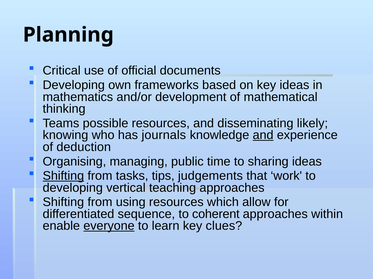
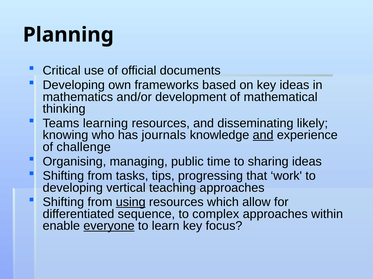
possible: possible -> learning (105, 124)
deduction: deduction -> challenge (84, 147)
Shifting underline: present -> none (63, 176)
judgements: judgements -> progressing (210, 176)
using underline: none -> present (131, 203)
coherent: coherent -> complex (216, 215)
clues: clues -> focus (224, 227)
